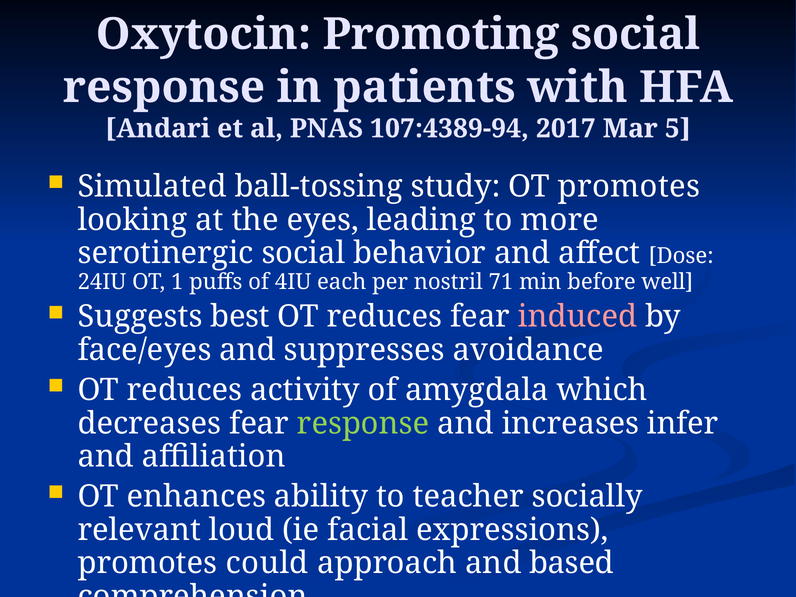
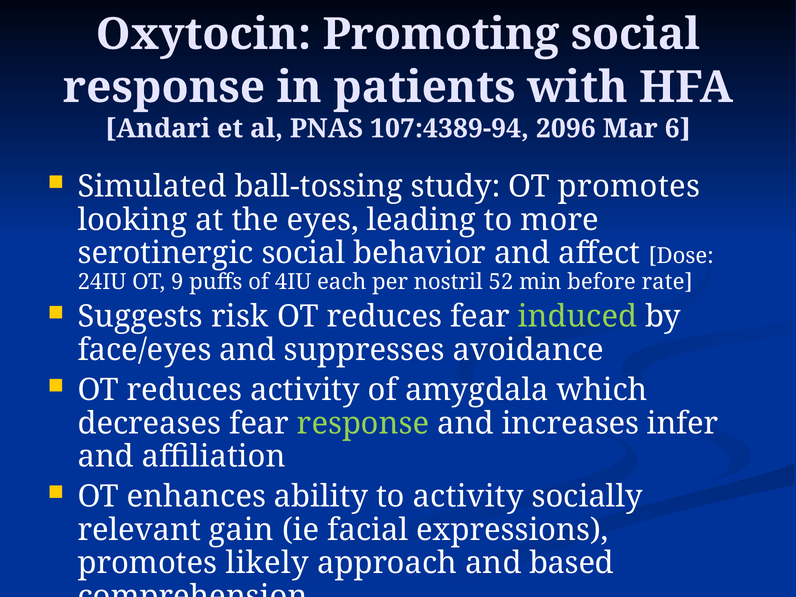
2017: 2017 -> 2096 (566, 129)
5: 5 -> 6 (678, 129)
1: 1 -> 9 (177, 282)
71: 71 -> 52 (501, 282)
well: well -> rate (667, 282)
best: best -> risk (240, 317)
induced colour: pink -> light green (578, 317)
to teacher: teacher -> activity (468, 496)
loud: loud -> gain (241, 530)
could: could -> likely (267, 563)
